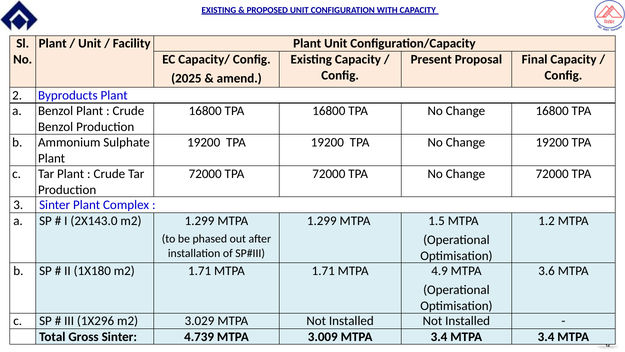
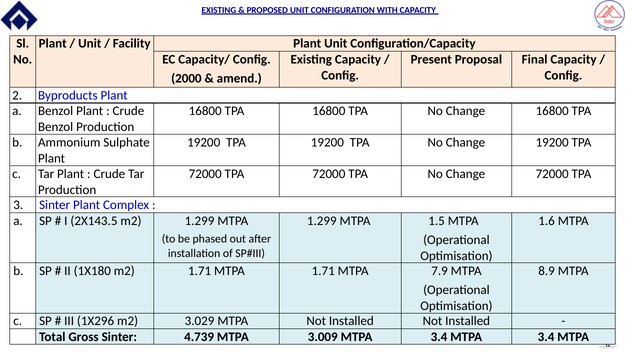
2025: 2025 -> 2000 (186, 78)
2X143.0: 2X143.0 -> 2X143.5 (94, 220)
1.2: 1.2 -> 1.6 (547, 220)
4.9: 4.9 -> 7.9 (440, 271)
3.6: 3.6 -> 8.9 (547, 271)
